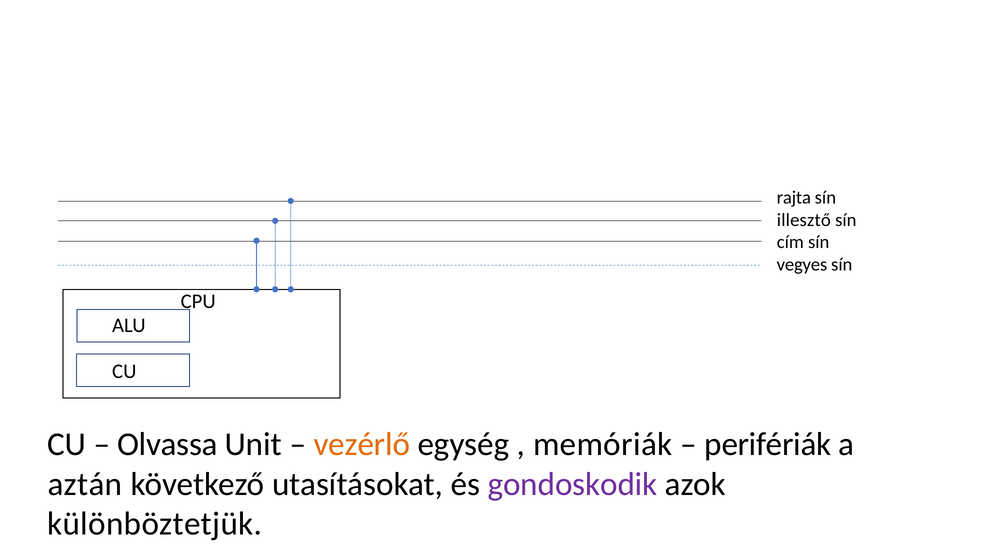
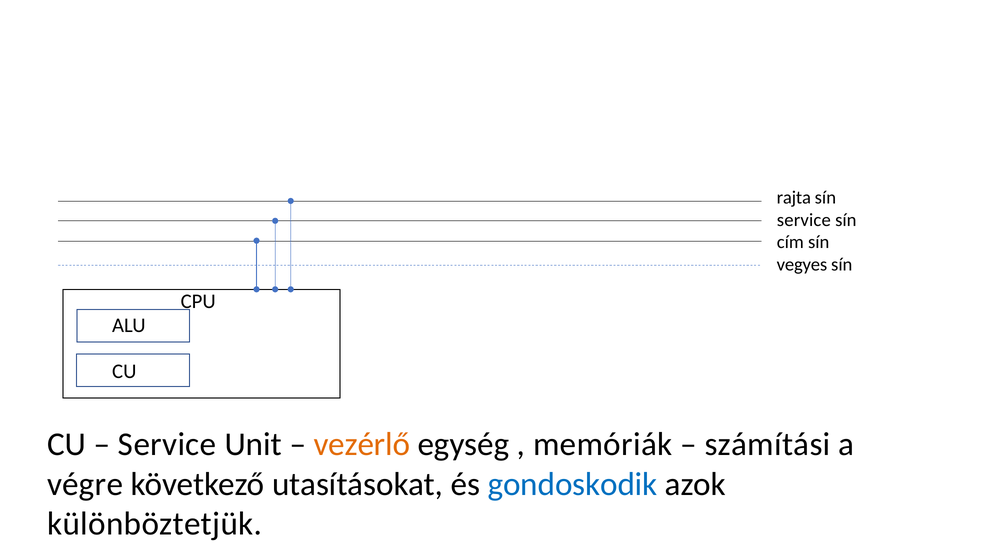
illesztő: illesztő -> service (804, 220)
Olvassa: Olvassa -> Service (167, 444)
perifériák: perifériák -> számítási (768, 444)
aztán: aztán -> végre (85, 484)
gondoskodik colour: purple -> blue (573, 484)
